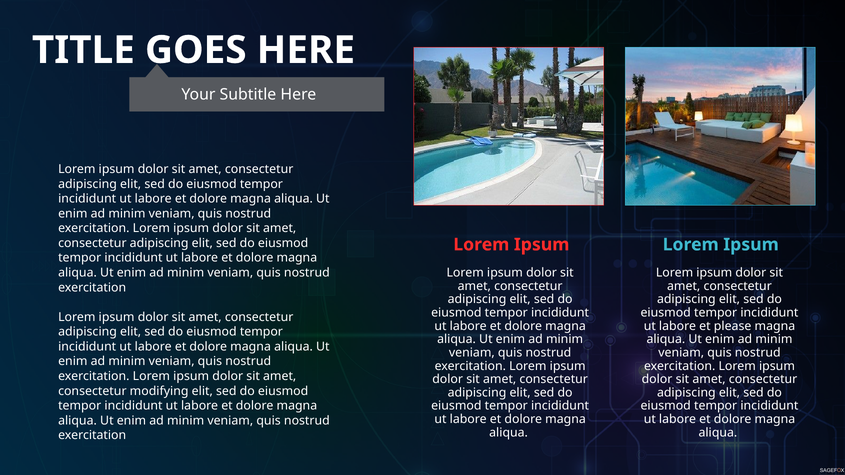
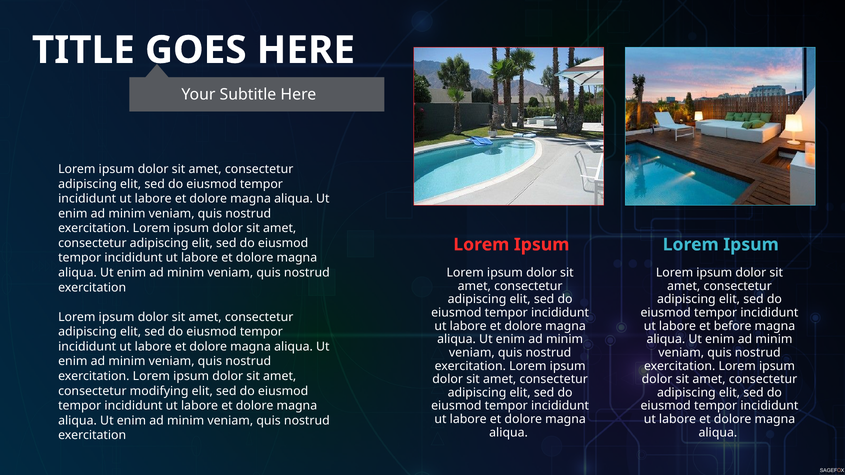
please: please -> before (733, 326)
